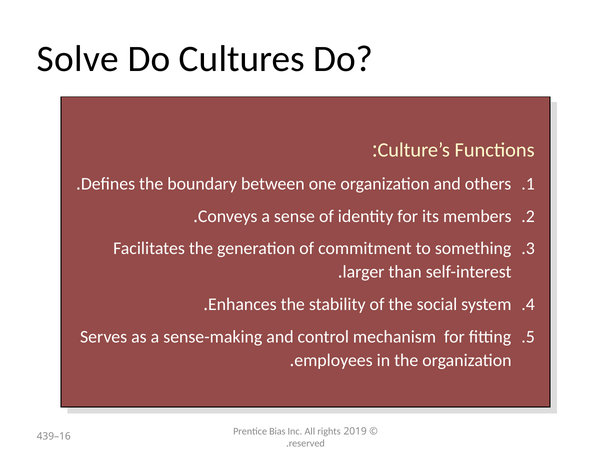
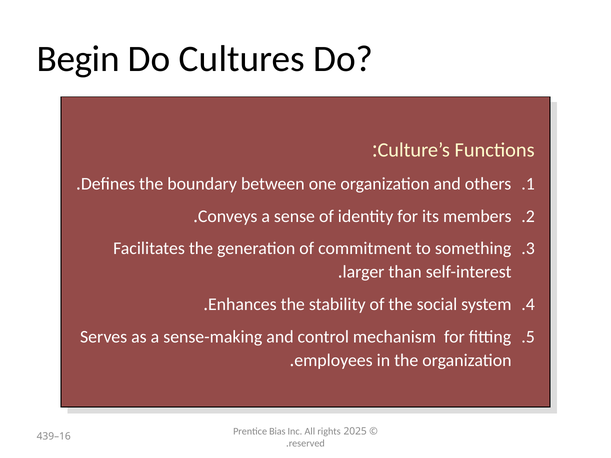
Solve: Solve -> Begin (78, 59)
2019: 2019 -> 2025 (355, 432)
